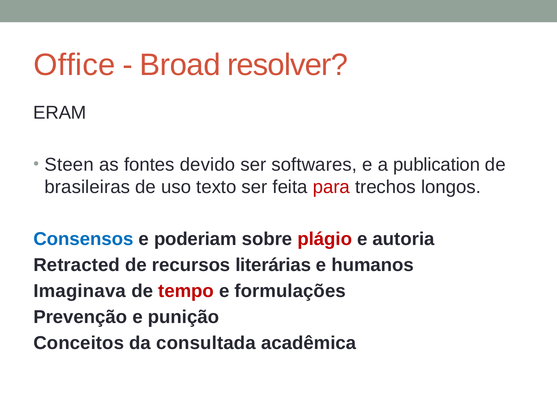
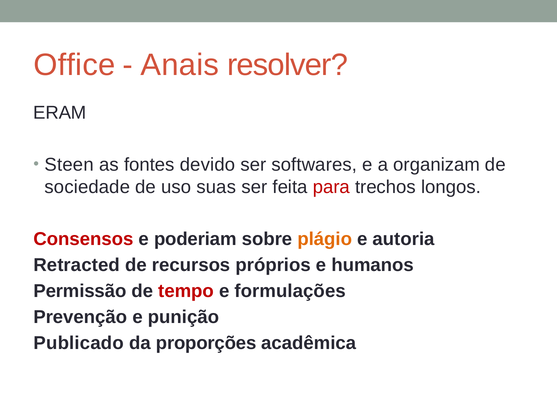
Broad: Broad -> Anais (180, 65)
publication: publication -> organizam (437, 165)
brasileiras: brasileiras -> sociedade (87, 187)
texto: texto -> suas (216, 187)
Consensos colour: blue -> red (83, 239)
plágio colour: red -> orange (325, 239)
literárias: literárias -> próprios (273, 265)
Imaginava: Imaginava -> Permissão (80, 291)
Conceitos: Conceitos -> Publicado (79, 343)
consultada: consultada -> proporções (206, 343)
